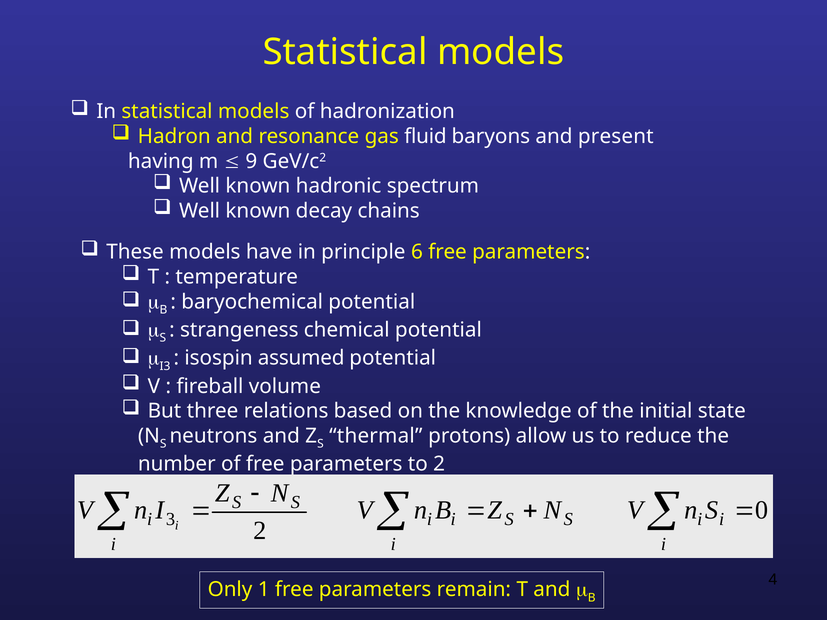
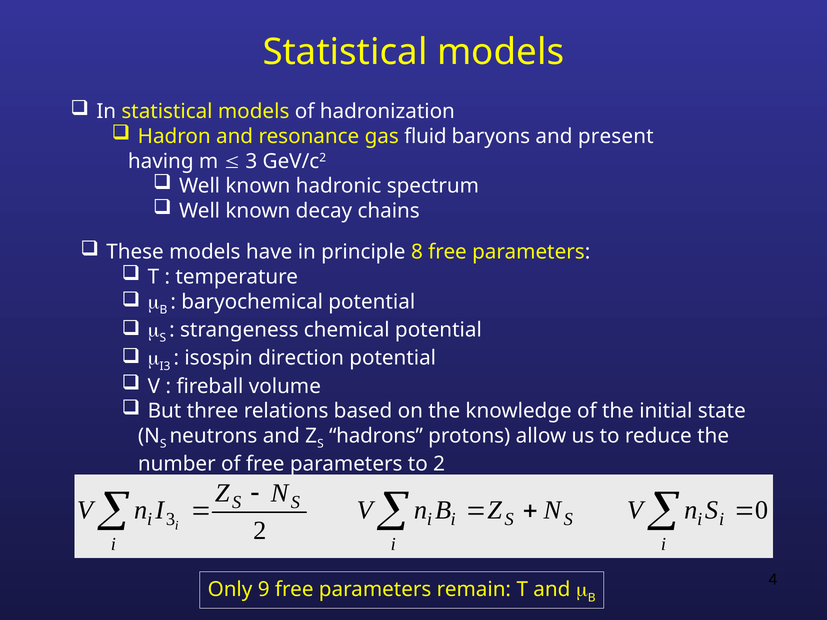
9: 9 -> 3 (251, 161)
6: 6 -> 8 (417, 252)
assumed: assumed -> direction (301, 358)
thermal: thermal -> hadrons (376, 436)
1: 1 -> 9 (264, 590)
